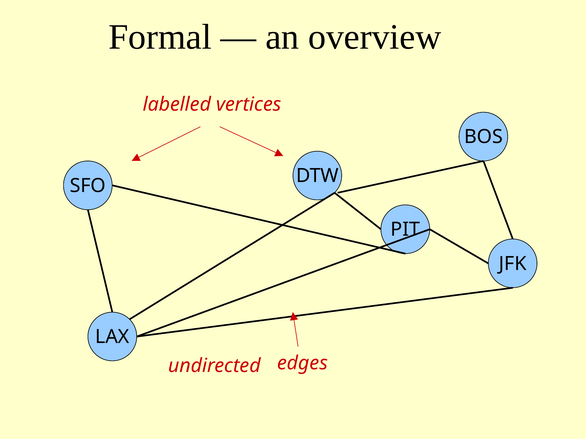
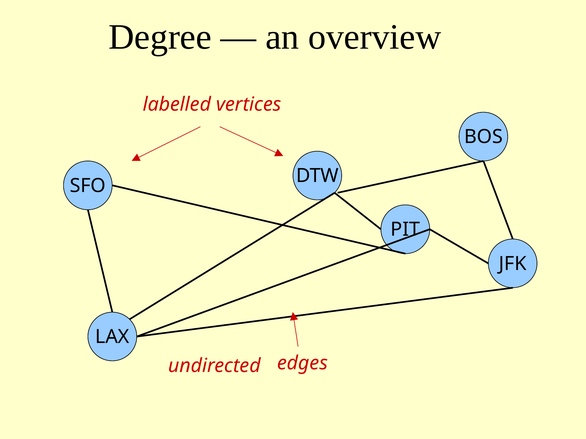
Formal: Formal -> Degree (160, 37)
